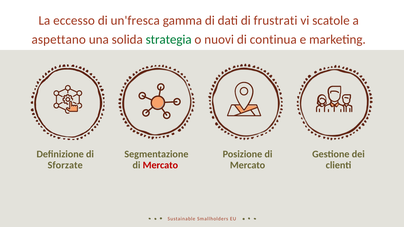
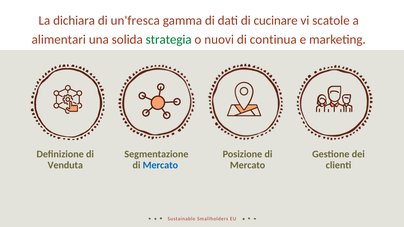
eccesso: eccesso -> dichiara (74, 21)
frustrati: frustrati -> cucinare (276, 21)
aspettano: aspettano -> alimentari (59, 40)
Sforzate: Sforzate -> Venduta (65, 165)
Mercato colour: red -> blue (160, 165)
